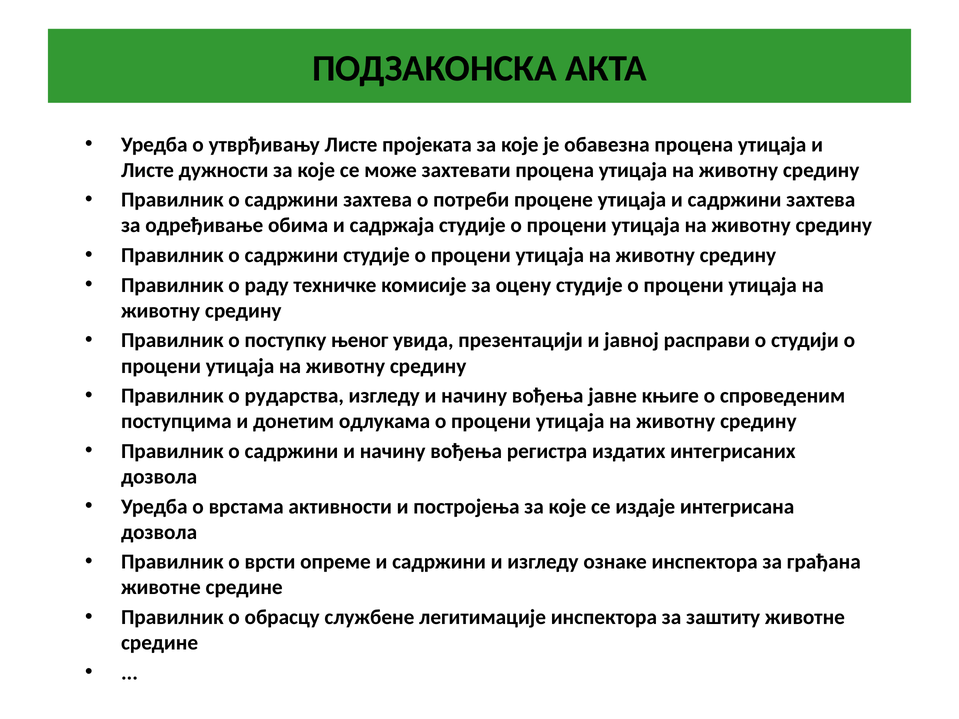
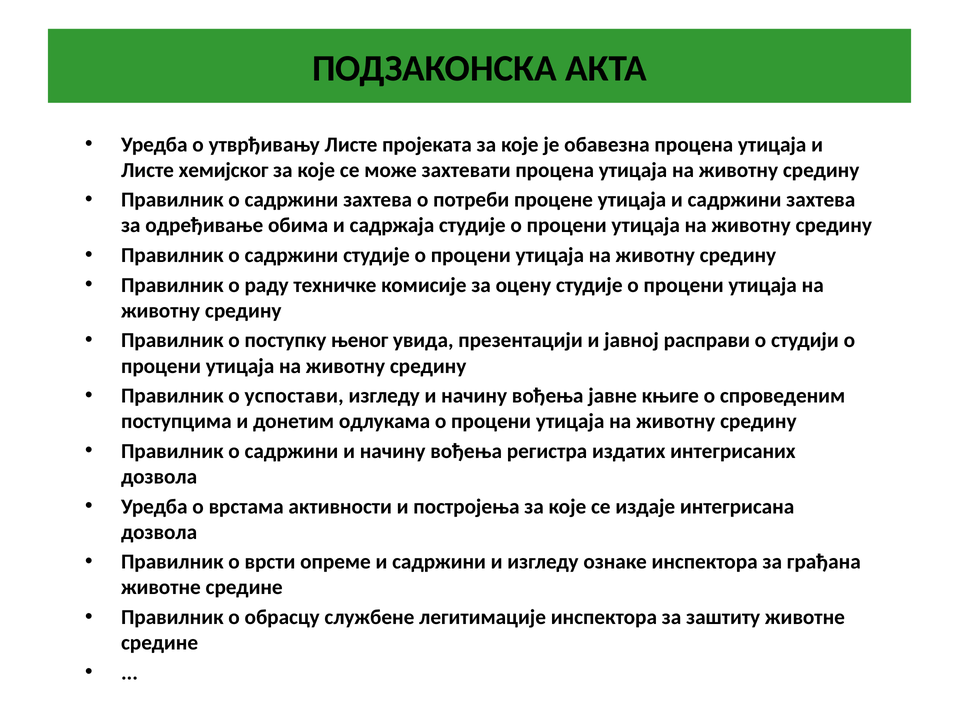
дужности: дужности -> хемијског (224, 170)
рударства: рударства -> успостави (294, 396)
